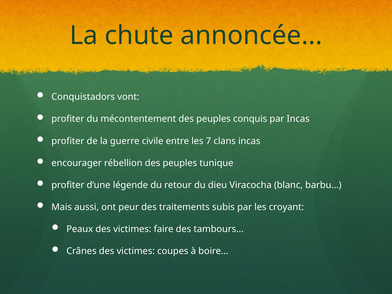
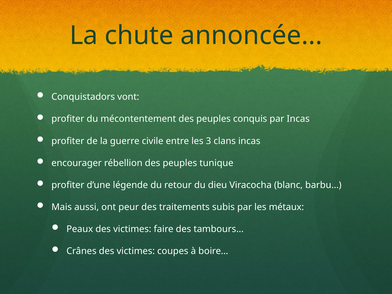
7: 7 -> 3 (208, 141)
croyant: croyant -> métaux (286, 207)
